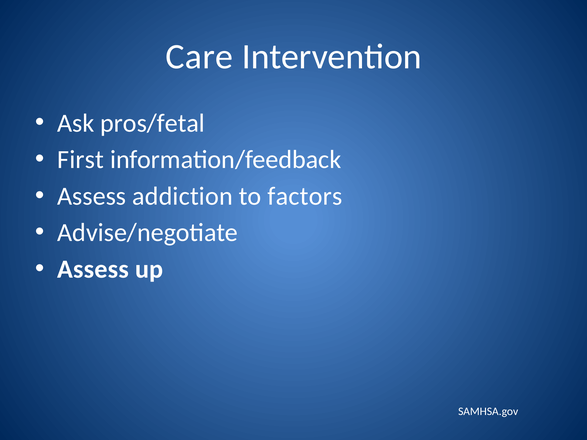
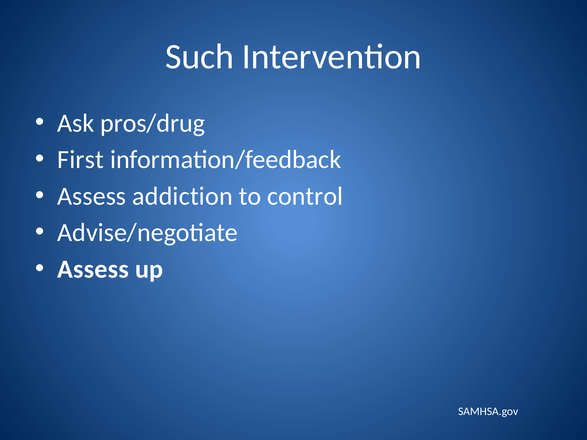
Care: Care -> Such (199, 57)
pros/fetal: pros/fetal -> pros/drug (153, 123)
factors: factors -> control (305, 196)
